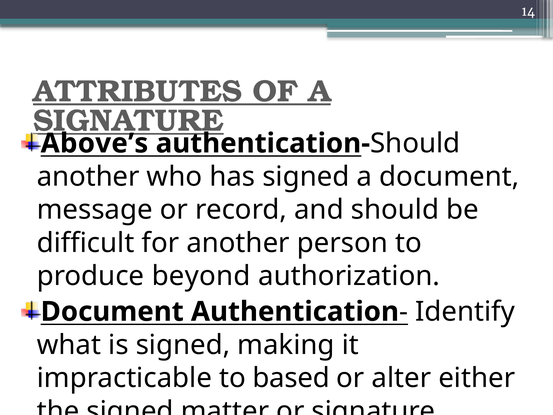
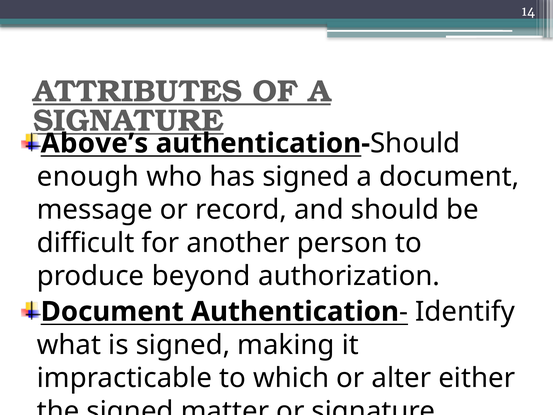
another: another -> enough (88, 176)
based: based -> which (291, 378)
